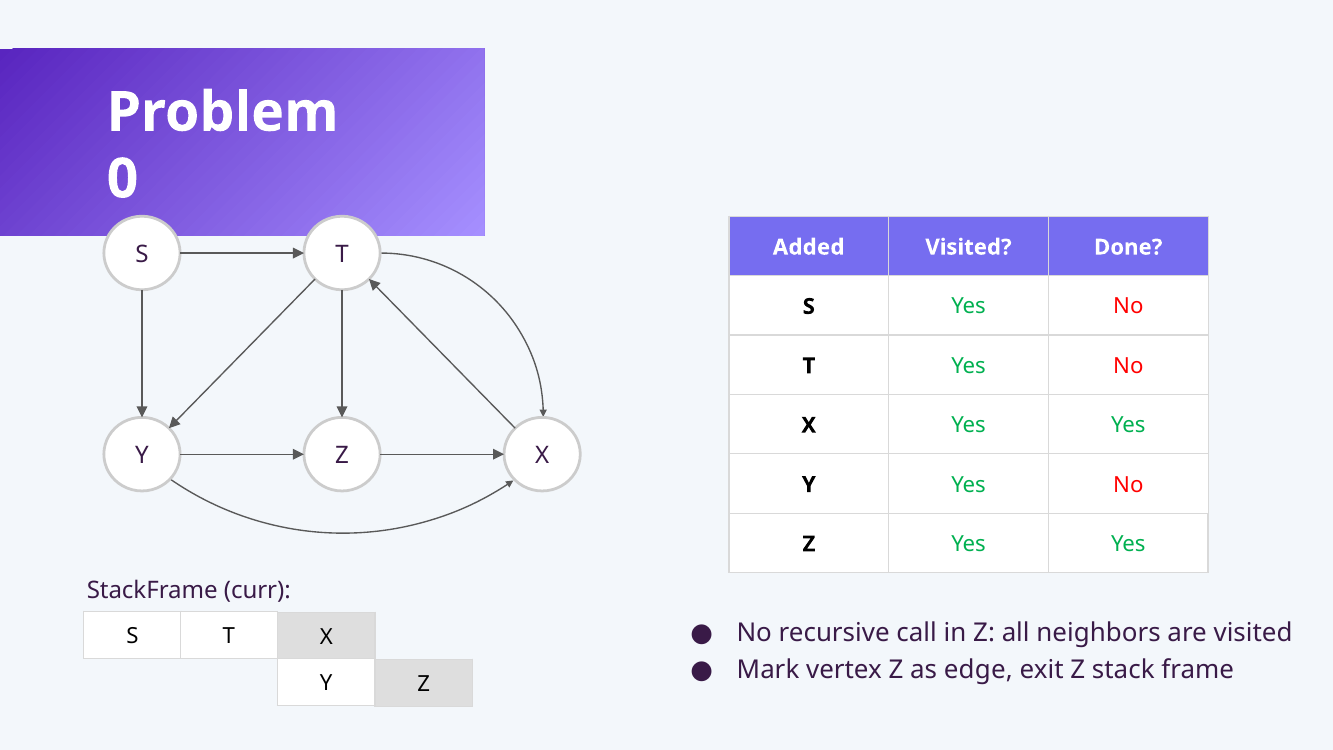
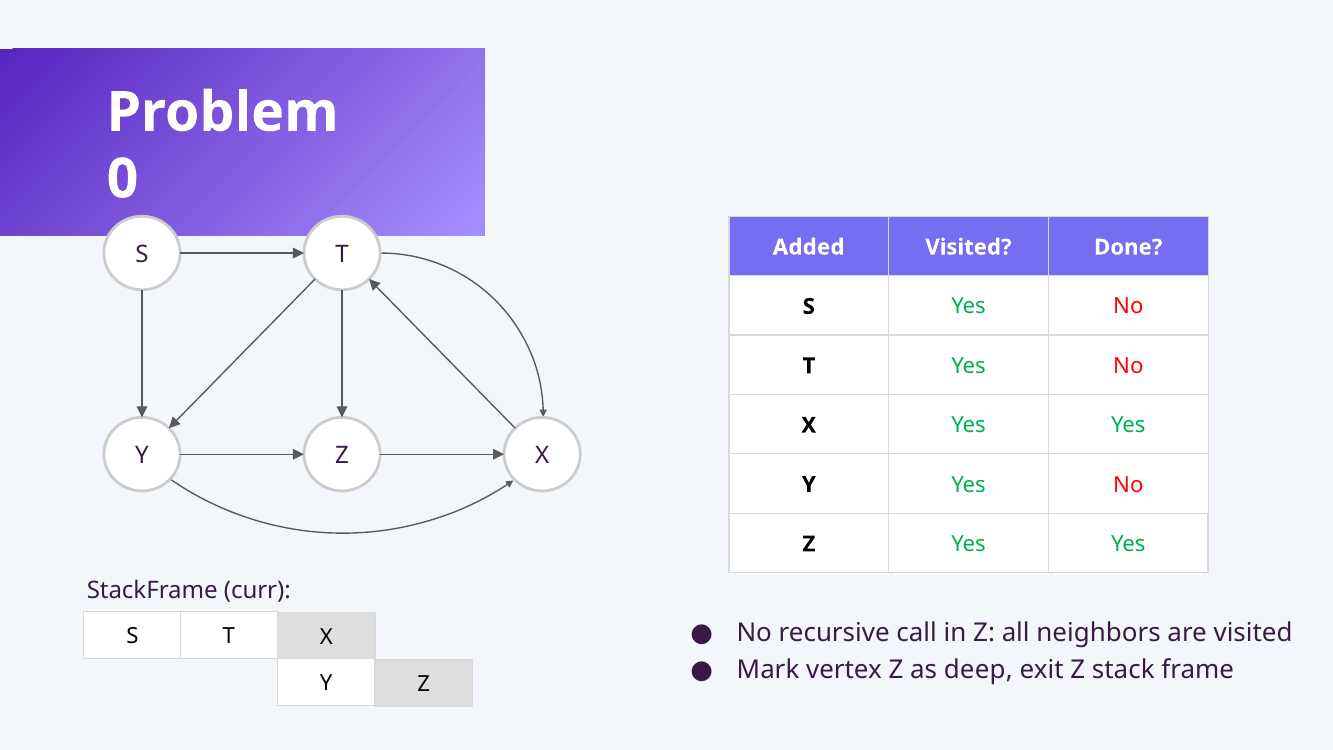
edge: edge -> deep (978, 670)
